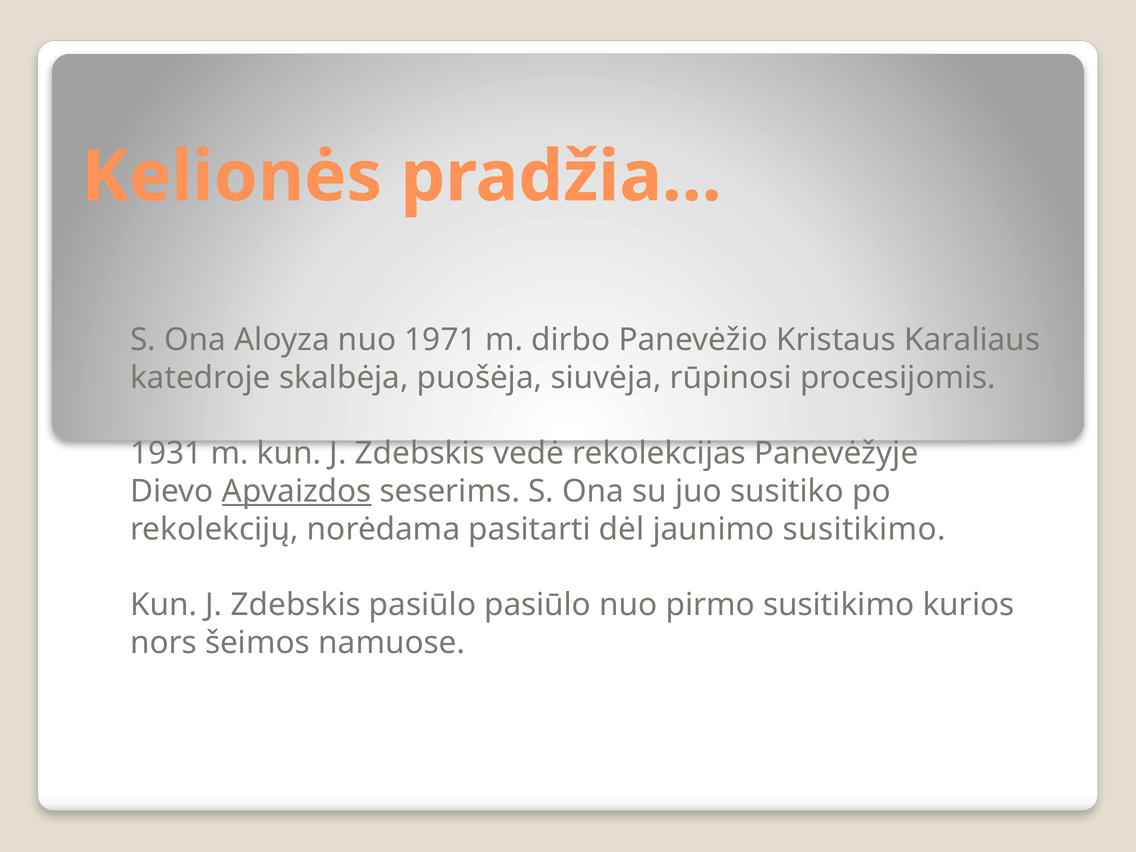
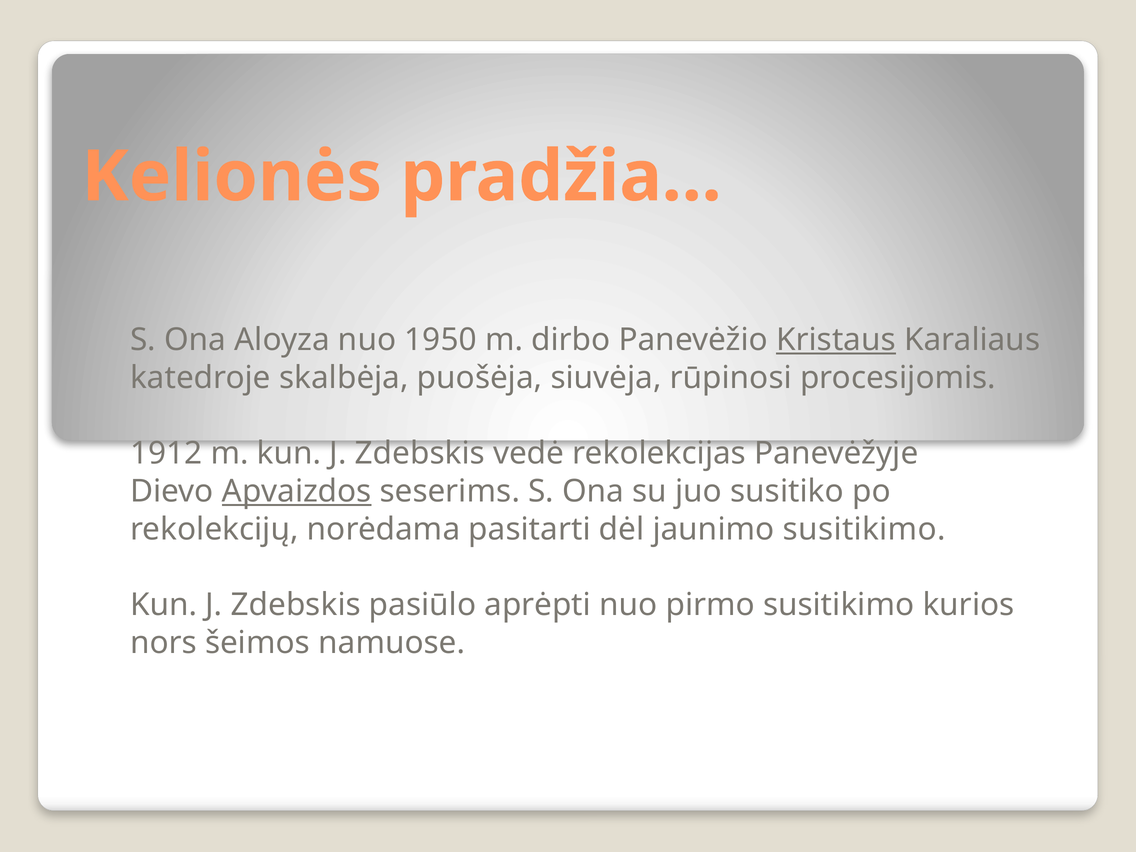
1971: 1971 -> 1950 (441, 340)
Kristaus underline: none -> present (836, 340)
1931: 1931 -> 1912 (166, 453)
pasiūlo pasiūlo: pasiūlo -> aprėpti (538, 605)
